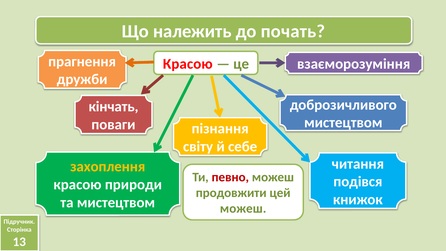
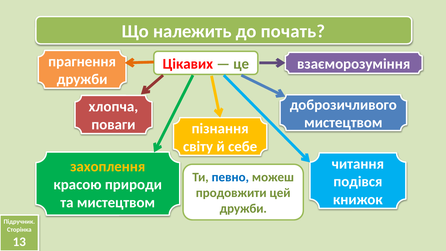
Красою: Красою -> Цікавих (188, 64)
кінчать: кінчать -> хлопча (113, 107)
певно colour: red -> blue (230, 177)
можеш: можеш -> дружби (243, 209)
